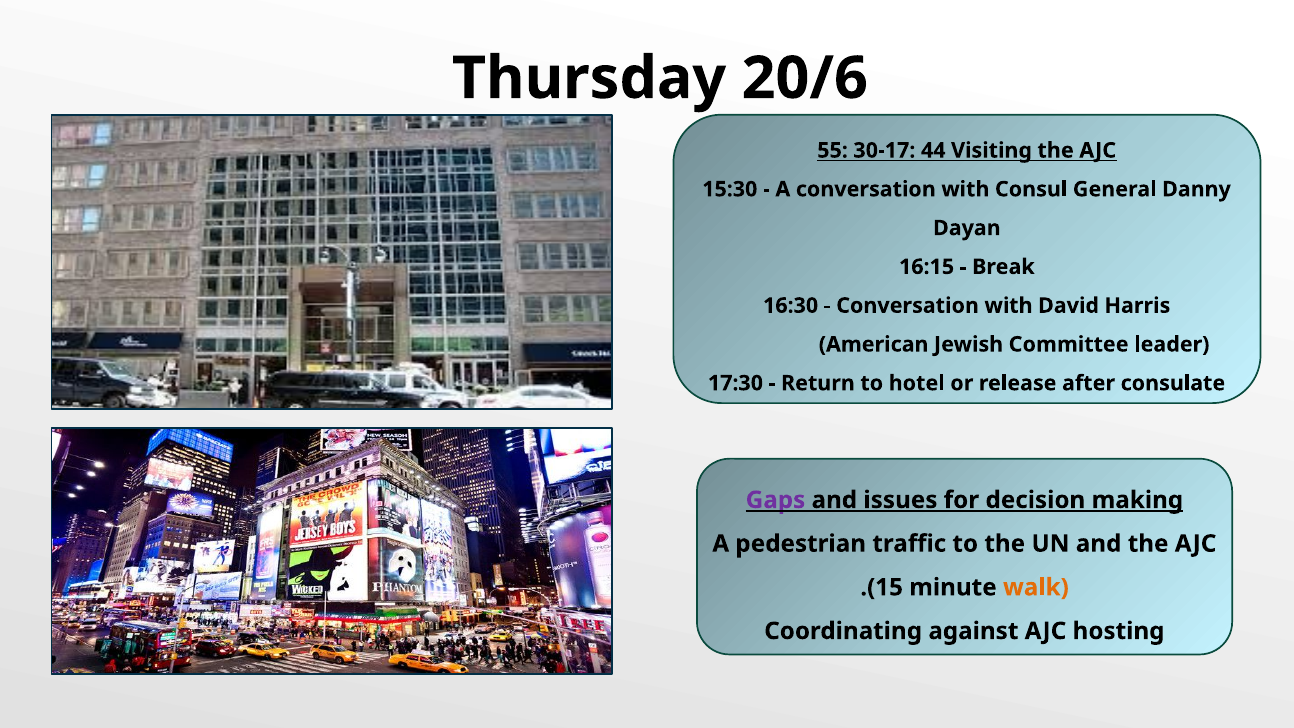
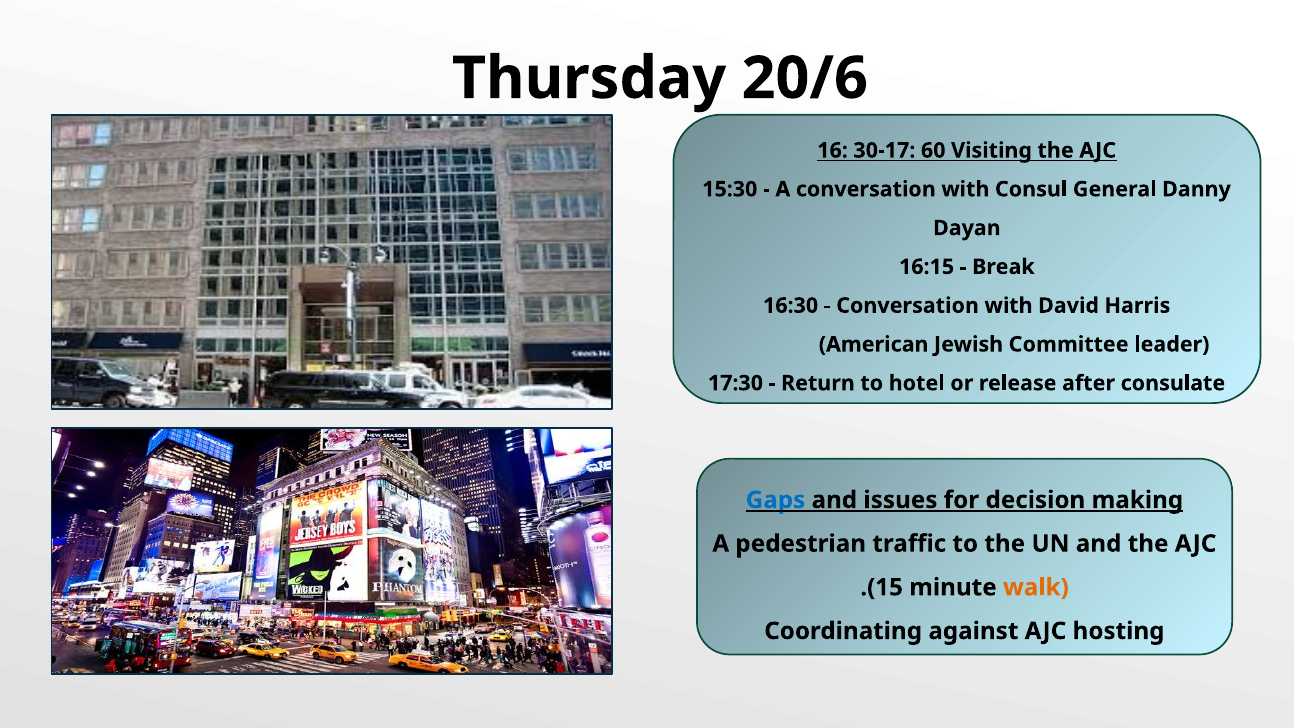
55: 55 -> 16 (833, 150)
44: 44 -> 60 (933, 150)
Gaps colour: purple -> blue (775, 500)
